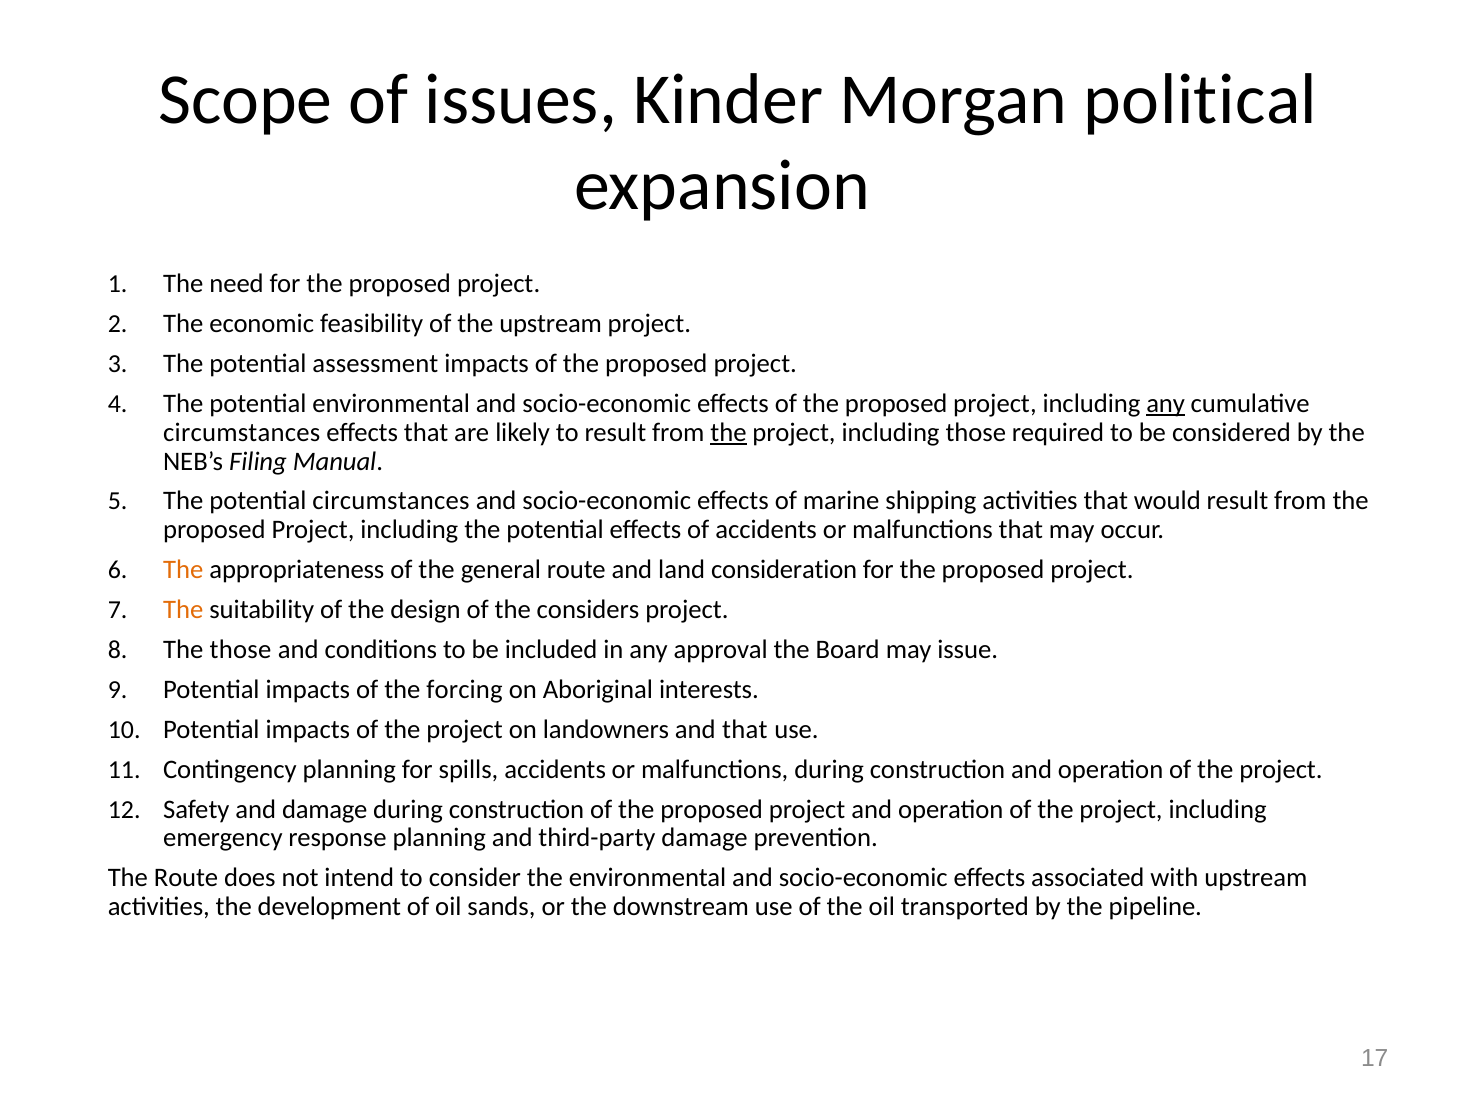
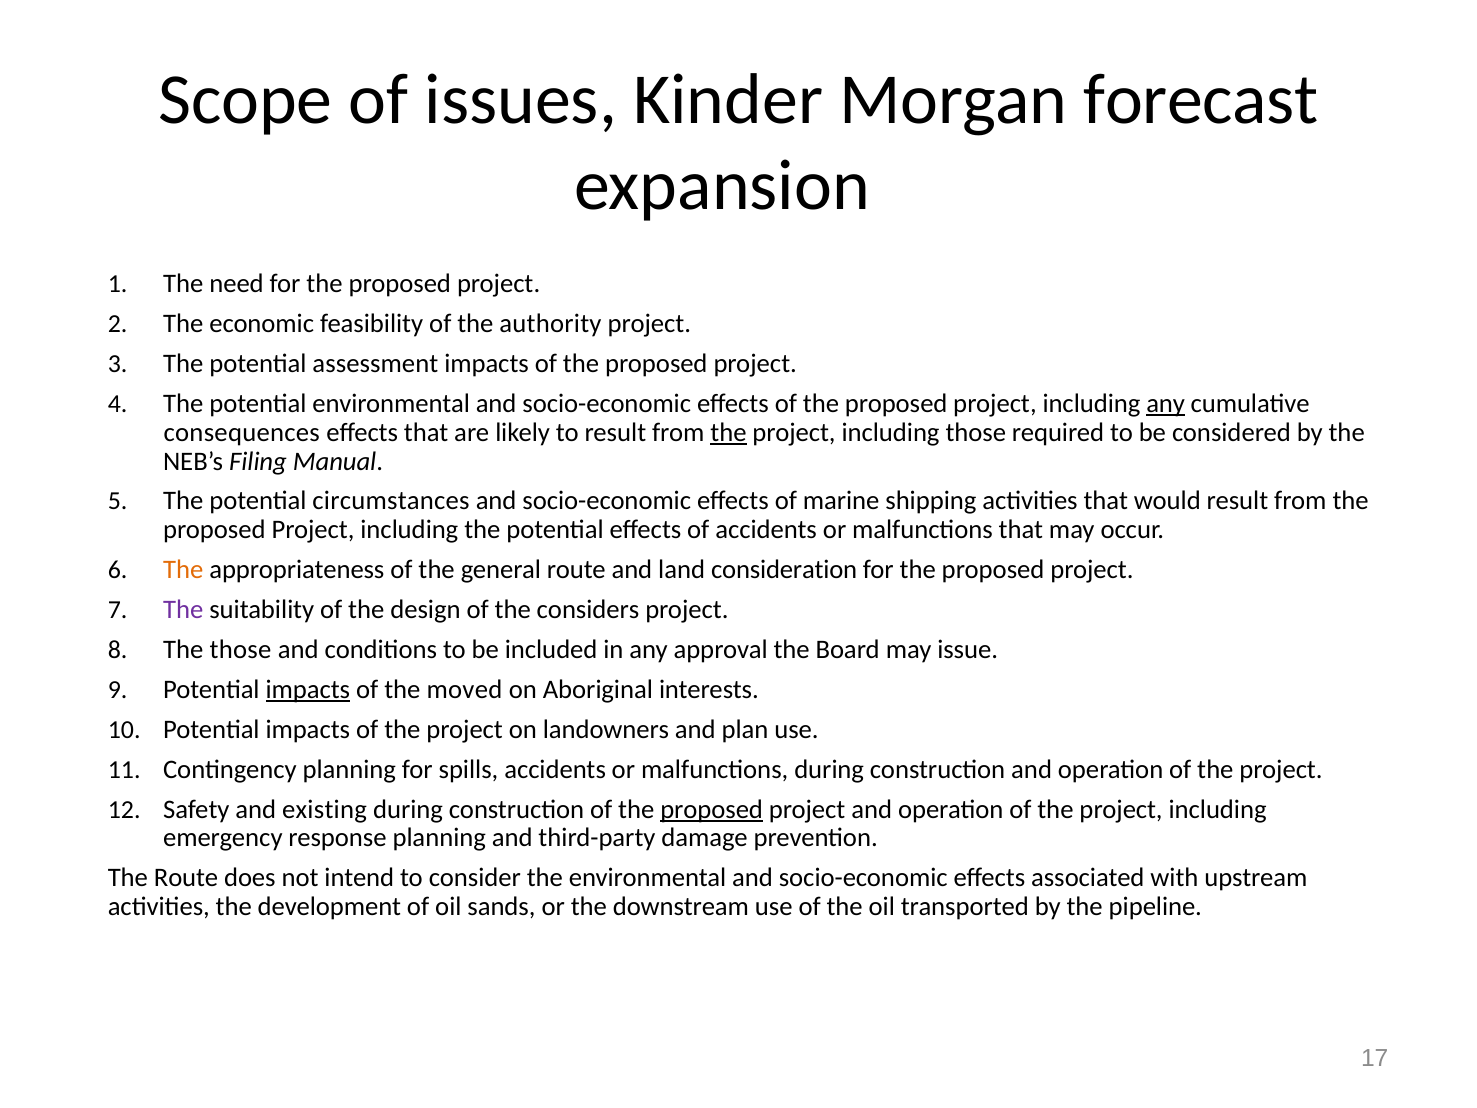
political: political -> forecast (1201, 100)
the upstream: upstream -> authority (550, 324)
circumstances: circumstances -> consequences (242, 432)
The colour: orange -> purple (183, 610)
impacts underline: none -> present (308, 689)
forcing: forcing -> moved (464, 689)
and that: that -> plan (745, 729)
and damage: damage -> existing (325, 809)
proposed underline: none -> present (712, 809)
